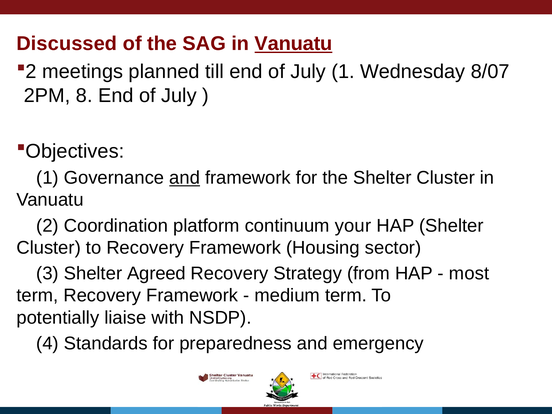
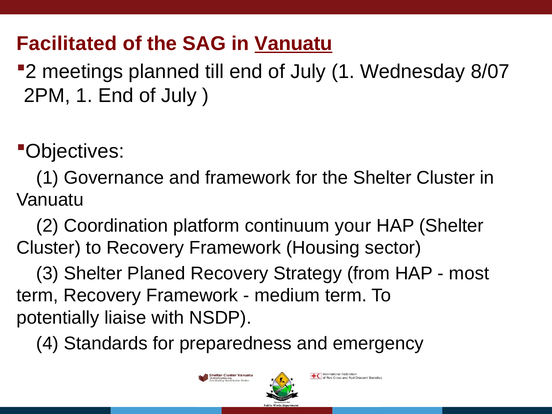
Discussed: Discussed -> Facilitated (67, 44)
2PM 8: 8 -> 1 (84, 95)
and underline: present -> none (185, 178)
Agreed: Agreed -> Planed (156, 273)
